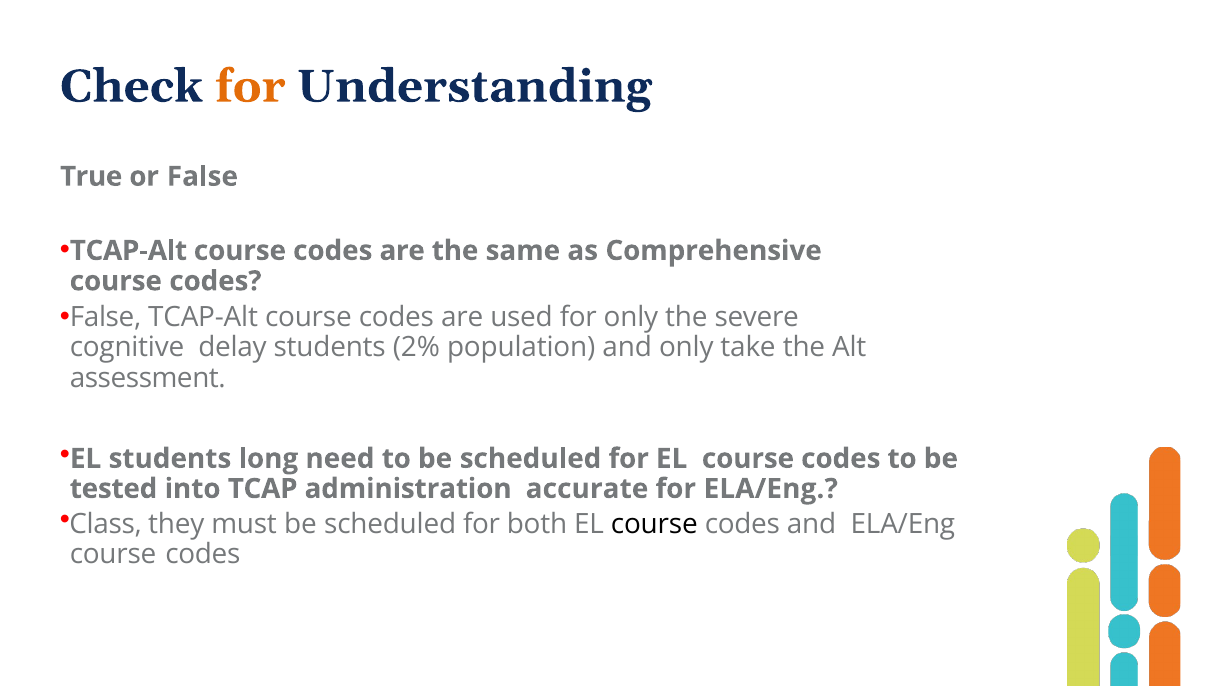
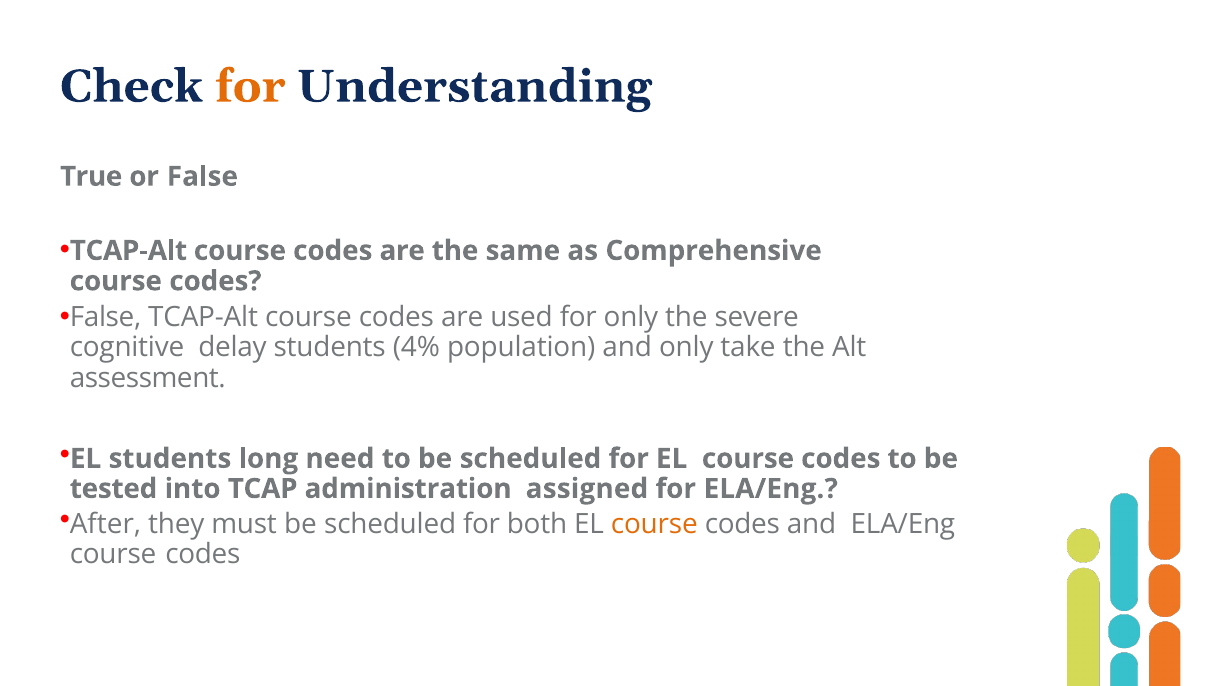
2%: 2% -> 4% (416, 347)
accurate: accurate -> assigned (587, 489)
Class: Class -> After (106, 524)
course colour: black -> orange (654, 524)
